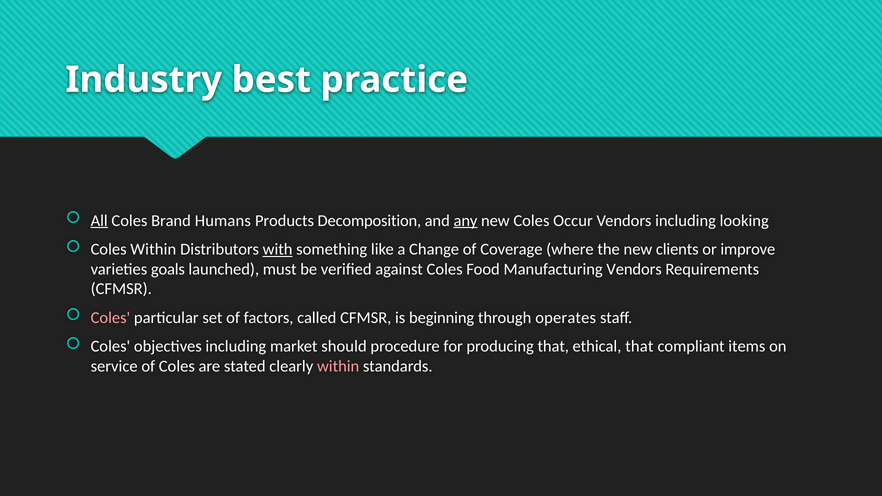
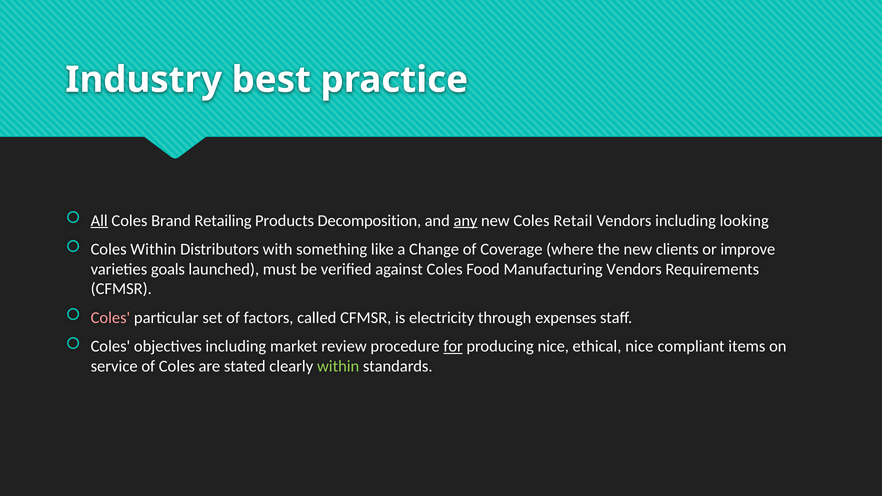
Humans: Humans -> Retailing (223, 221)
Occur: Occur -> Retail (573, 221)
with underline: present -> none (278, 249)
beginning: beginning -> electricity (442, 318)
operates: operates -> expenses (566, 318)
should: should -> review (344, 346)
for underline: none -> present (453, 346)
producing that: that -> nice (553, 346)
ethical that: that -> nice (639, 346)
within colour: pink -> light green (338, 366)
